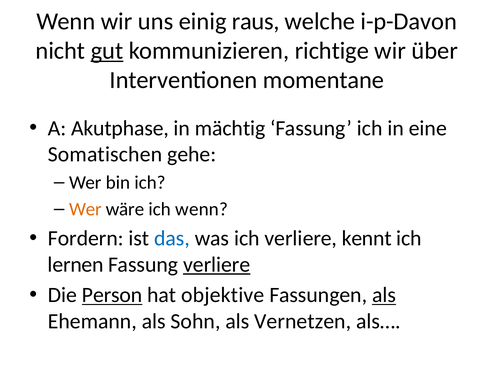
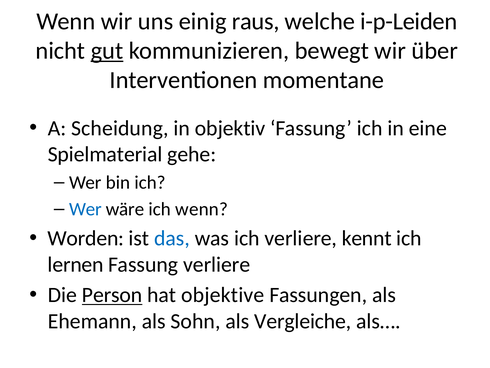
i-p-Davon: i-p-Davon -> i-p-Leiden (409, 21)
richtige: richtige -> bewegt (332, 51)
Akutphase: Akutphase -> Scheidung (120, 128)
mächtig: mächtig -> objektiv (230, 128)
Somatischen: Somatischen -> Spielmaterial (105, 154)
Wer colour: orange -> blue (85, 209)
Fordern: Fordern -> Worden (86, 238)
verliere underline: present -> none (217, 264)
als underline: present -> none (384, 295)
Vernetzen: Vernetzen -> Vergleiche (303, 321)
